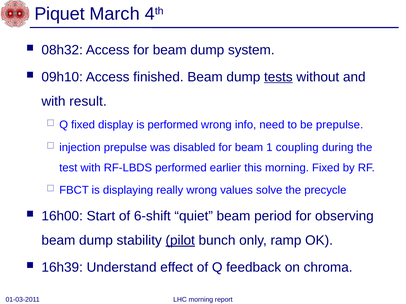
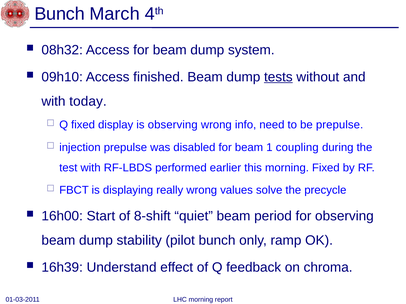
Piquet: Piquet -> Bunch (60, 14)
result: result -> today (88, 101)
is performed: performed -> observing (173, 125)
6-shift: 6-shift -> 8-shift (152, 216)
pilot underline: present -> none (180, 241)
